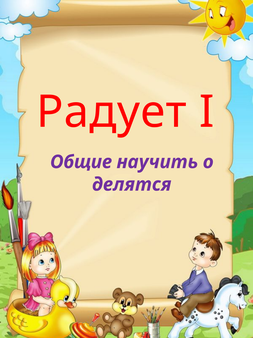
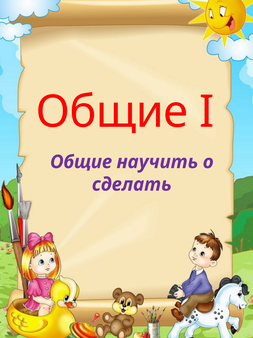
Радует: Радует -> Общие (112, 112)
делятся: делятся -> сделать (132, 184)
